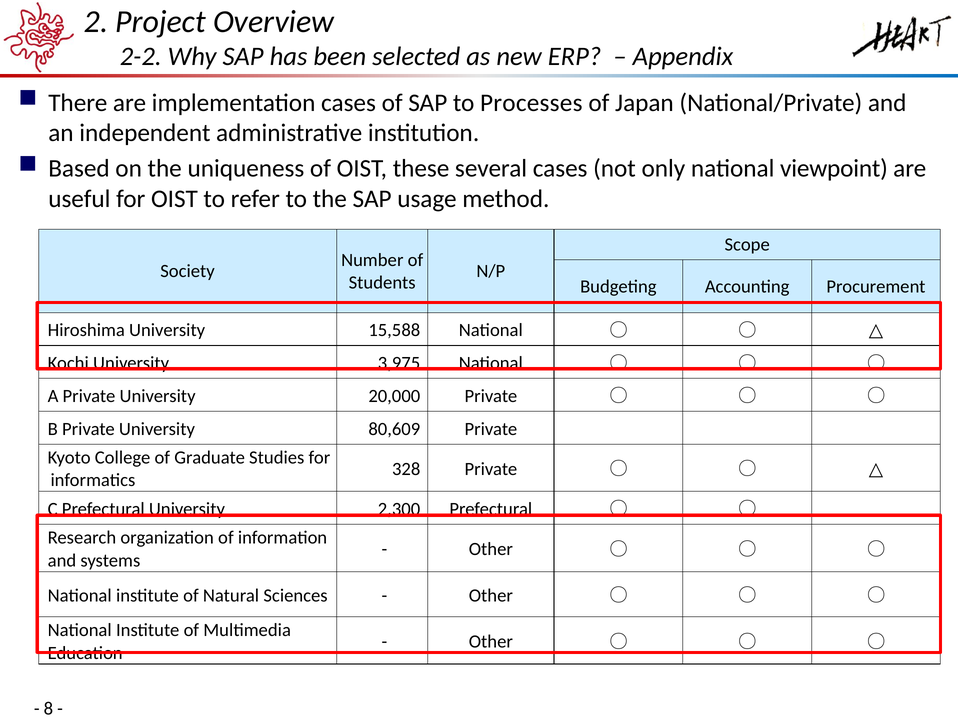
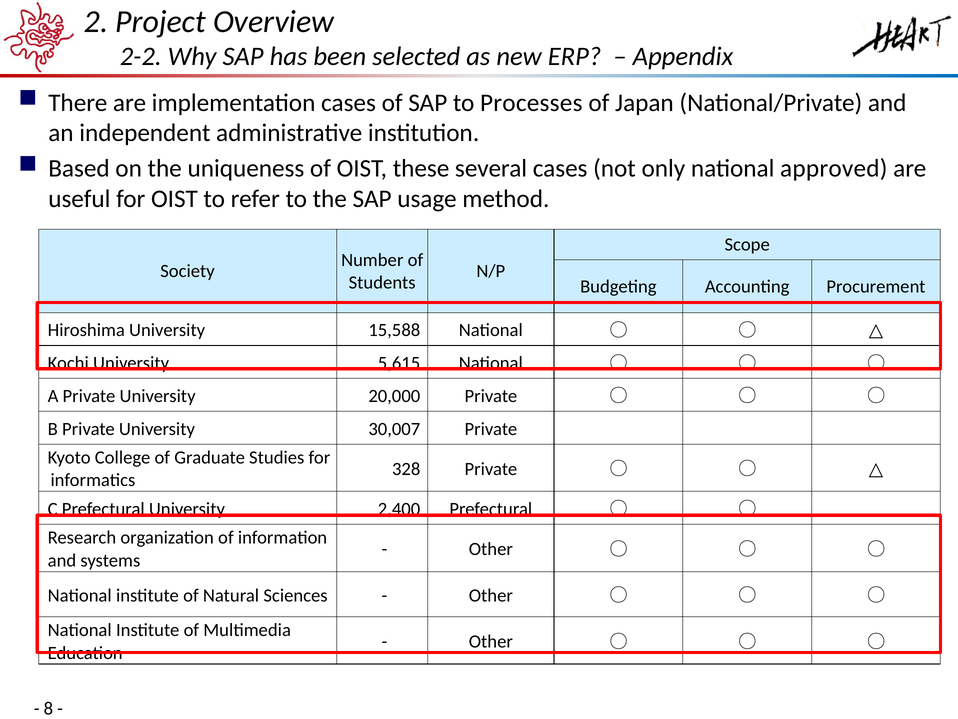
viewpoint: viewpoint -> approved (834, 168)
3,975: 3,975 -> 5,615 (399, 363)
80,609: 80,609 -> 30,007 (394, 429)
2,300: 2,300 -> 2,400 (399, 509)
